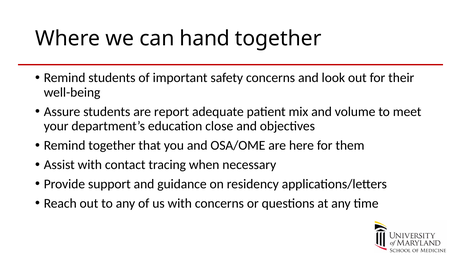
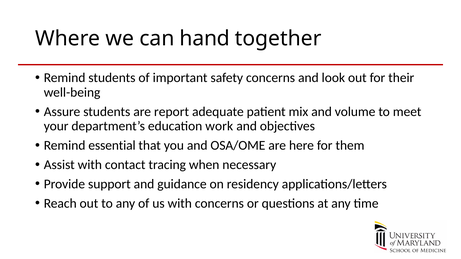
close: close -> work (219, 126)
Remind together: together -> essential (112, 146)
